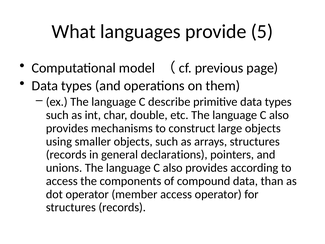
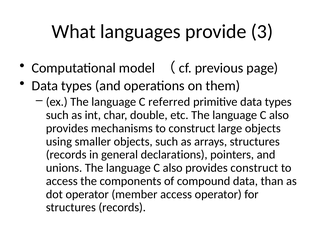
5: 5 -> 3 (262, 31)
describe: describe -> referred (169, 102)
provides according: according -> construct (254, 168)
